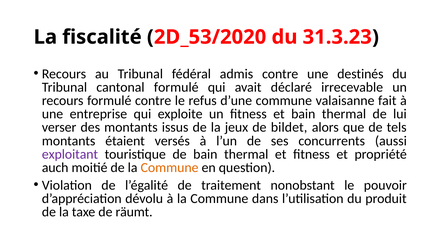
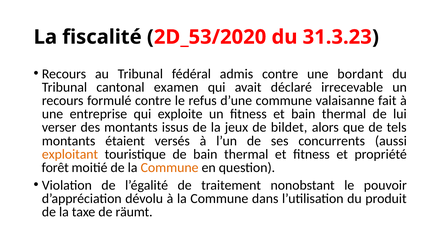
destinés: destinés -> bordant (360, 74)
cantonal formulé: formulé -> examen (176, 87)
exploitant colour: purple -> orange (70, 154)
auch: auch -> forêt (55, 168)
